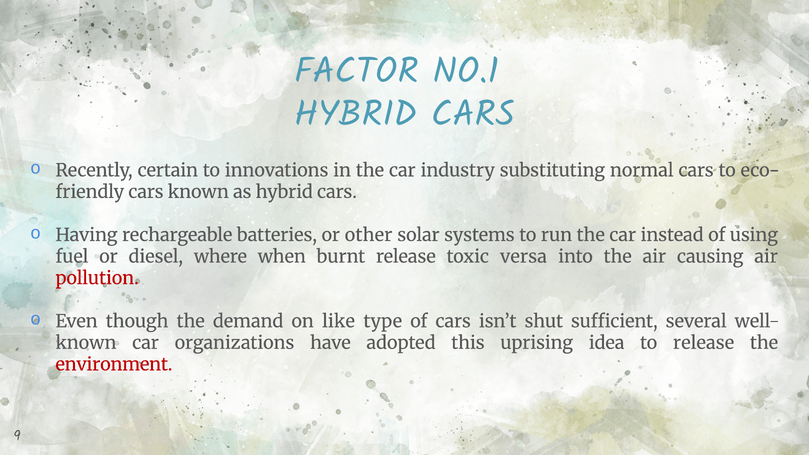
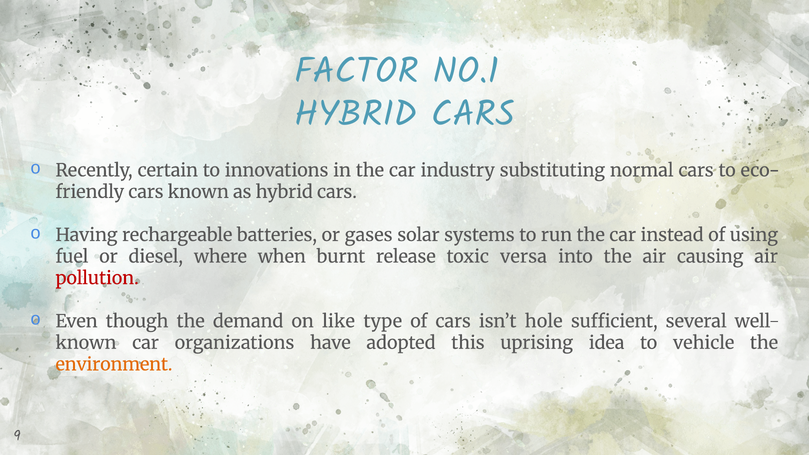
other: other -> gases (369, 235)
shut: shut -> hole (544, 321)
to release: release -> vehicle (704, 343)
environment colour: red -> orange (114, 365)
